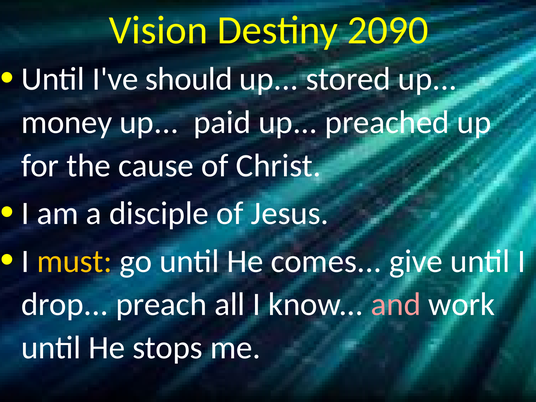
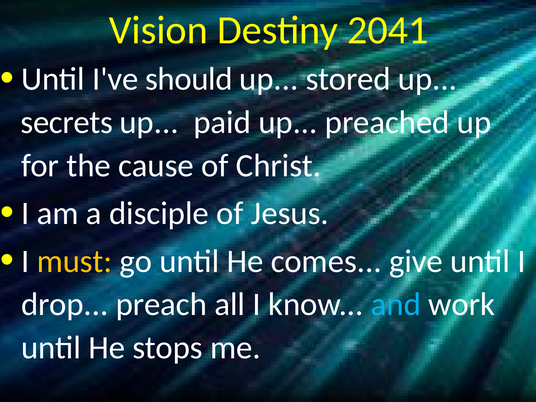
2090: 2090 -> 2041 (388, 30)
money: money -> secrets (67, 122)
and colour: pink -> light blue (396, 305)
